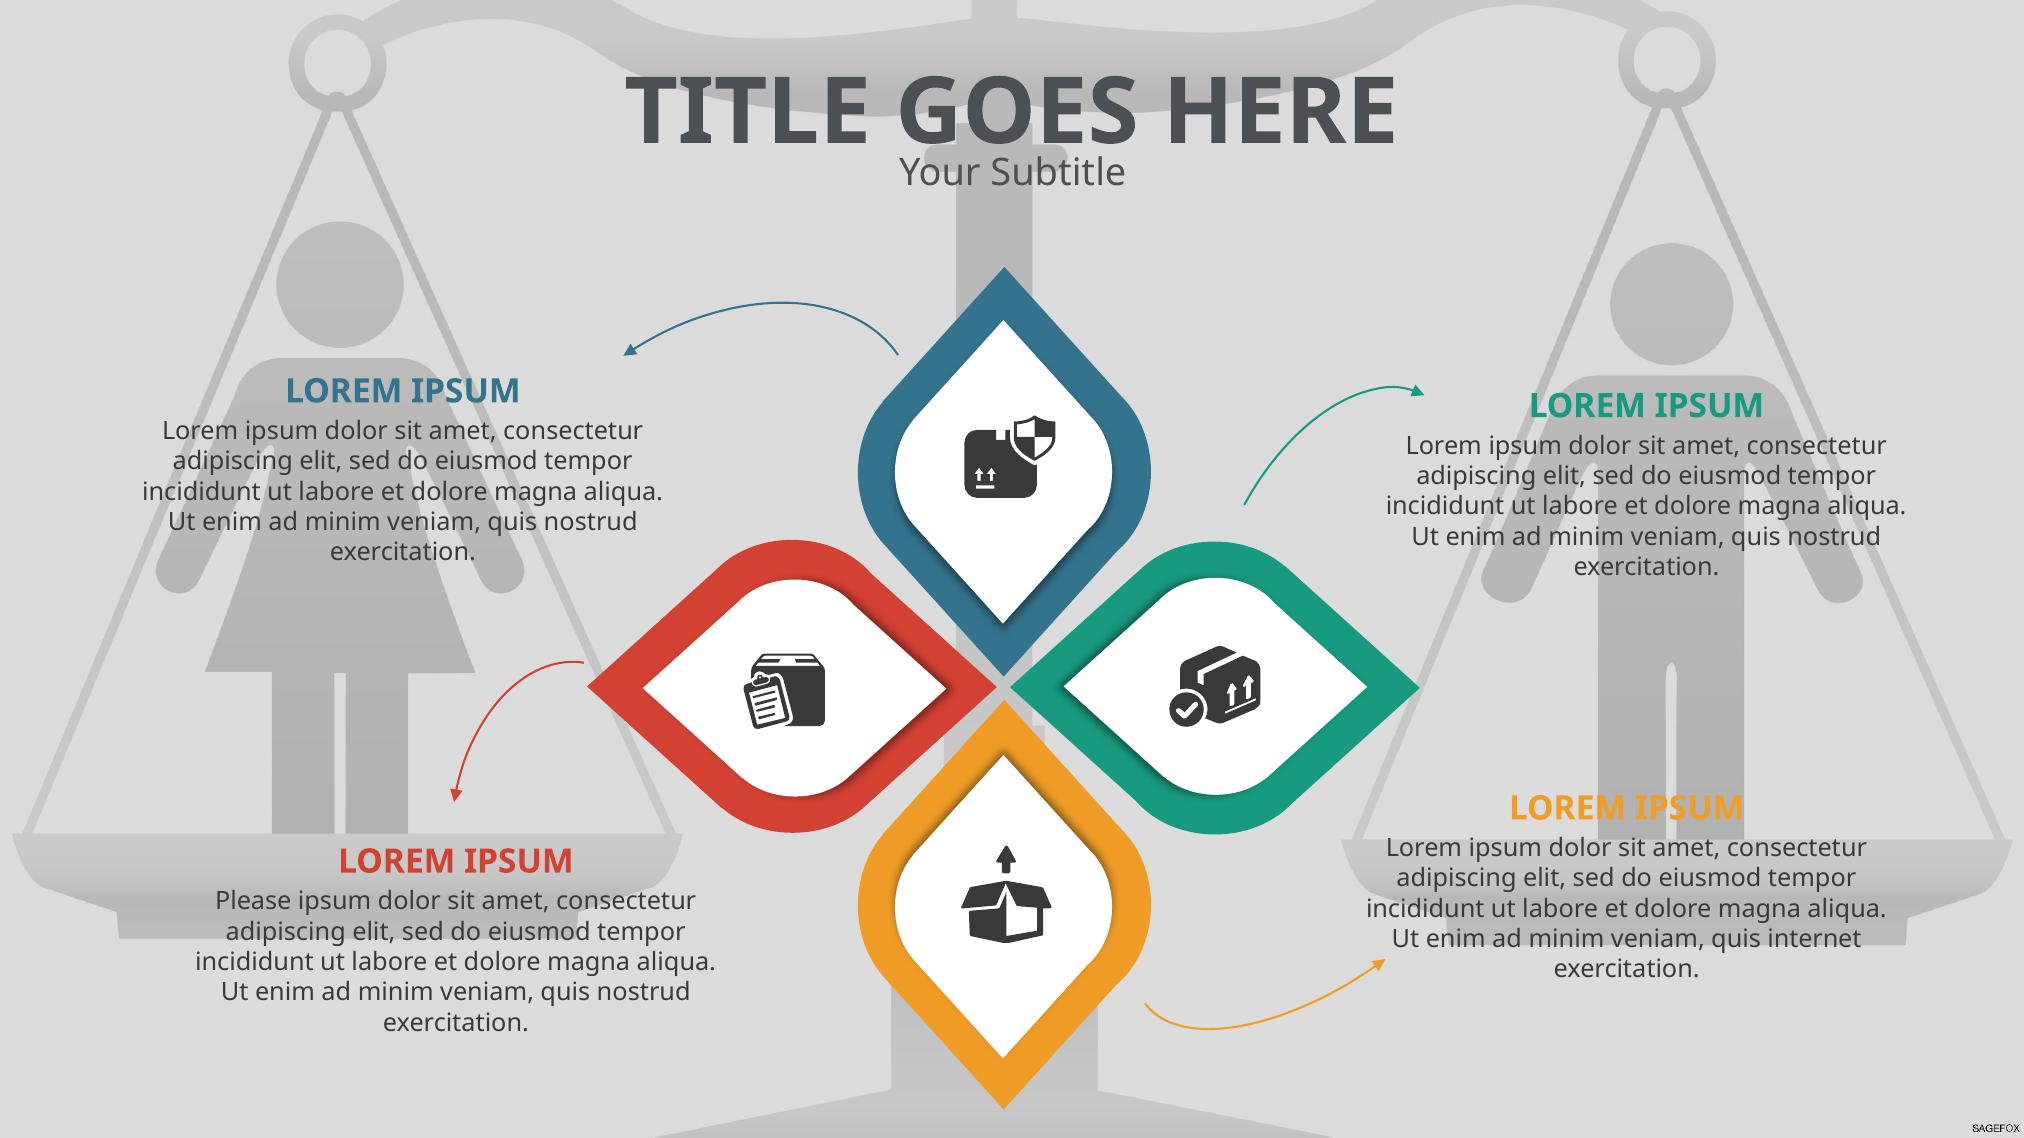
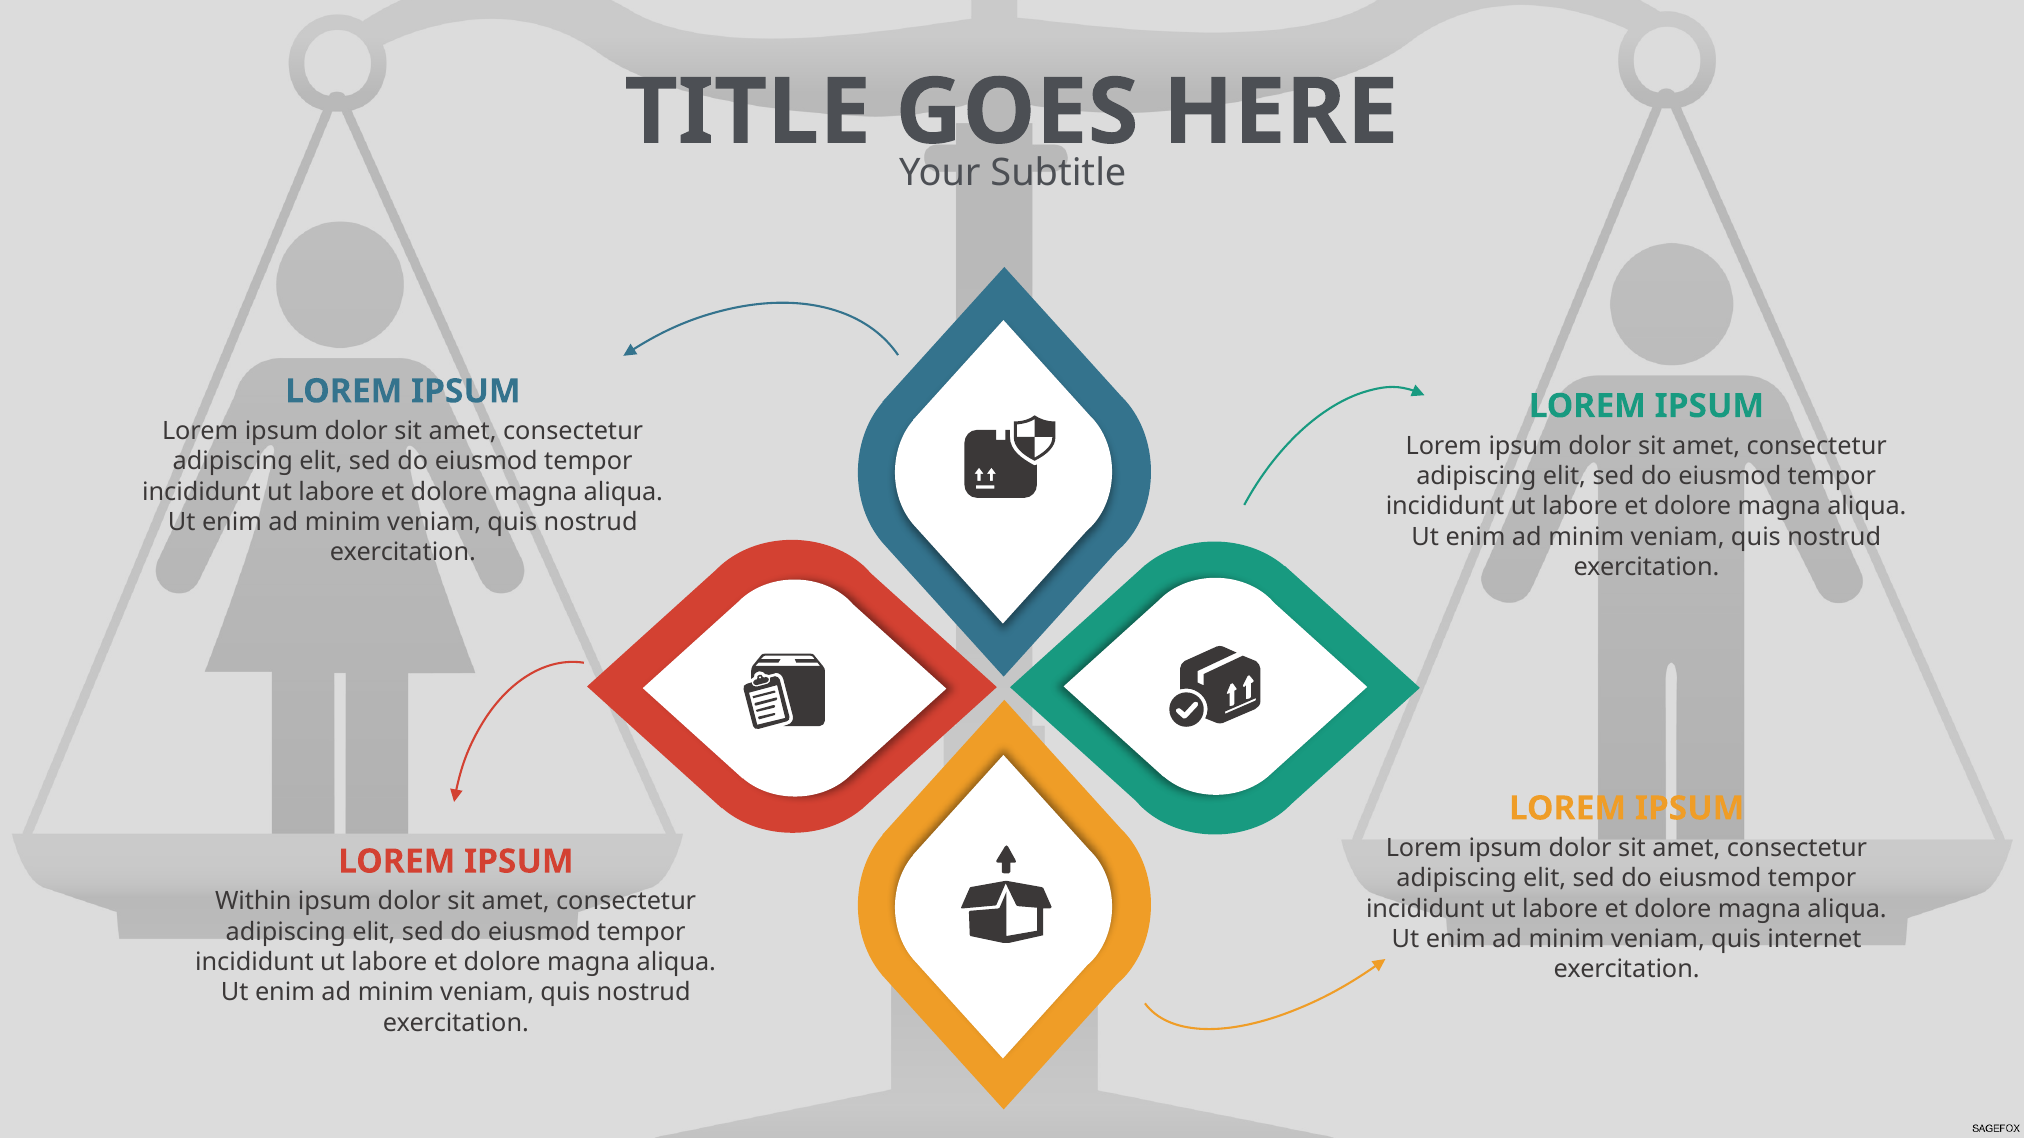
Please: Please -> Within (253, 902)
